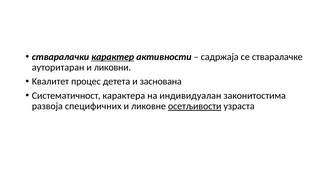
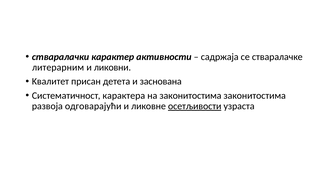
карактер underline: present -> none (113, 57)
ауторитаран: ауторитаран -> литерарним (58, 67)
процес: процес -> присан (86, 81)
на индивидуалан: индивидуалан -> законитостима (190, 96)
специфичних: специфичних -> одговарајући (93, 106)
